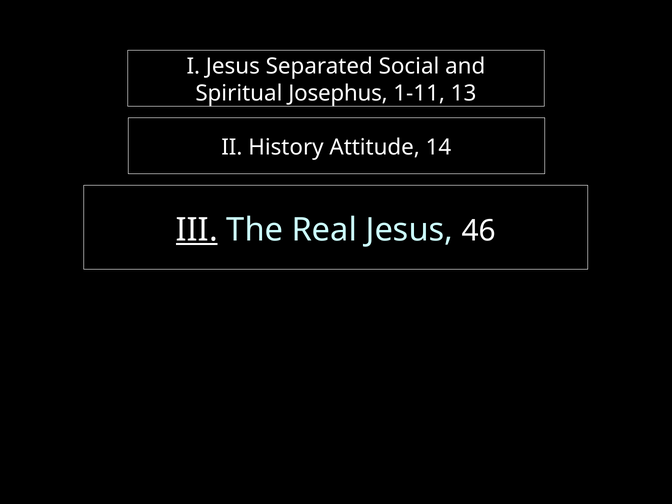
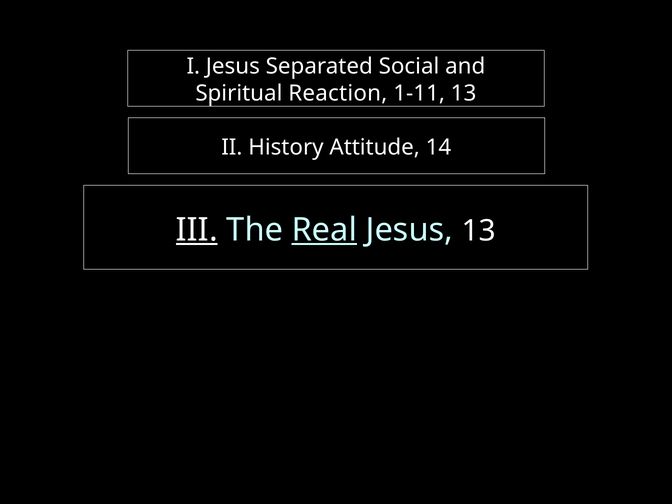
Josephus: Josephus -> Reaction (338, 93)
Real underline: none -> present (324, 230)
Jesus 46: 46 -> 13 (479, 231)
